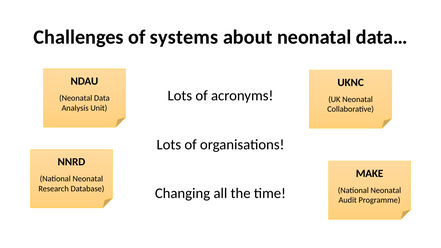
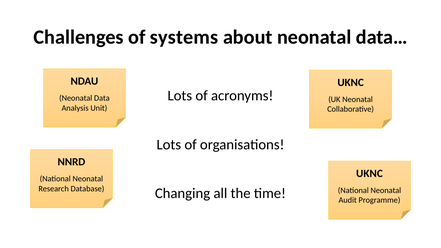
MAKE: MAKE -> UKNC (369, 173)
